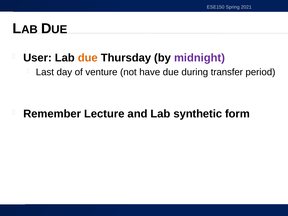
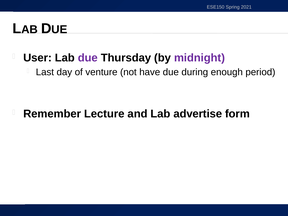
due colour: orange -> purple (88, 58)
transfer: transfer -> enough (227, 72)
synthetic: synthetic -> advertise (198, 114)
